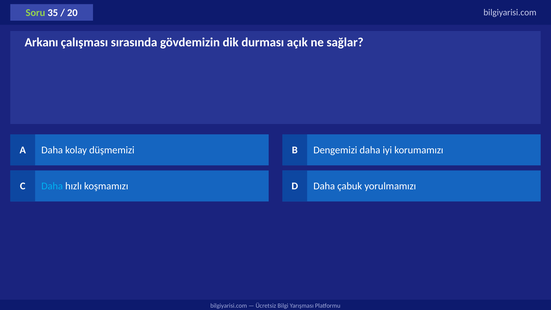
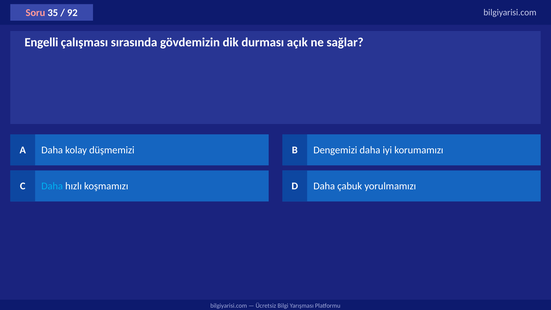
Soru colour: light green -> pink (35, 13)
20: 20 -> 92 (72, 13)
Arkanı: Arkanı -> Engelli (41, 42)
